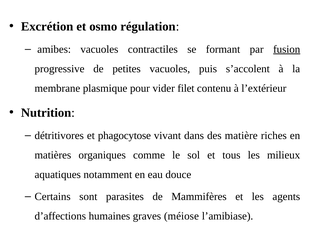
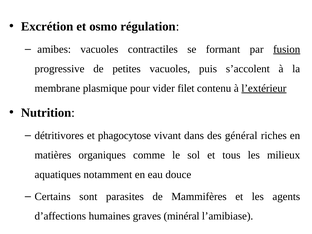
l’extérieur underline: none -> present (264, 88)
matière: matière -> général (241, 136)
méiose: méiose -> minéral (182, 216)
